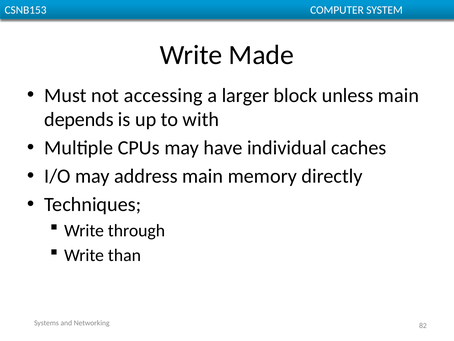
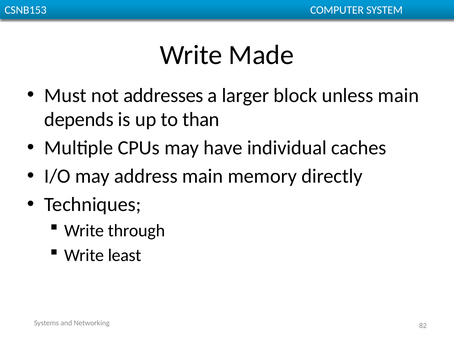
accessing: accessing -> addresses (163, 95)
with: with -> than (201, 119)
than: than -> least (125, 255)
